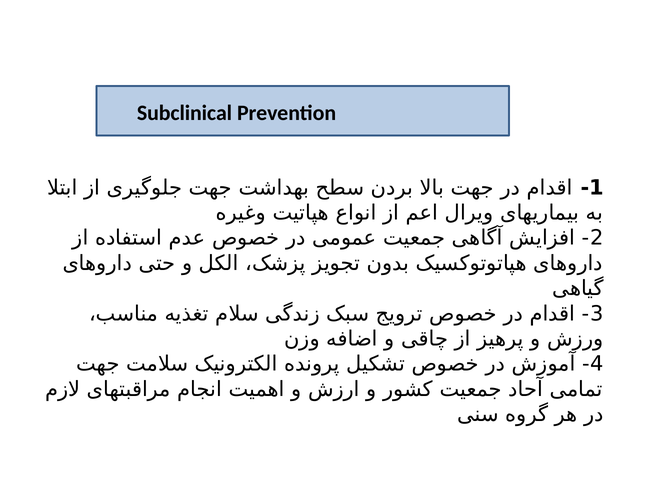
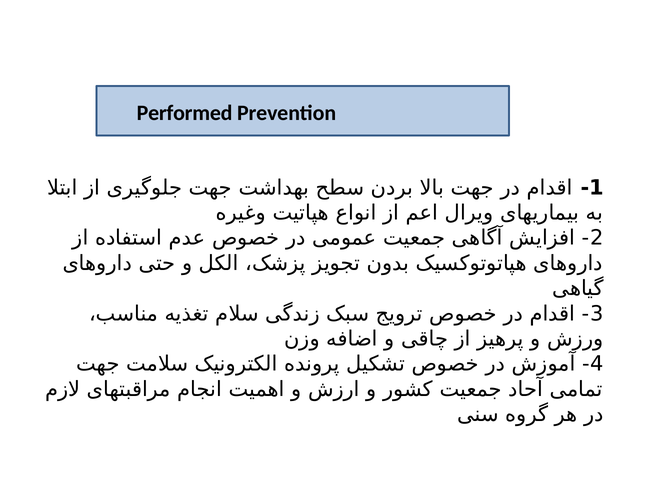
Subclinical: Subclinical -> Performed (185, 113)
